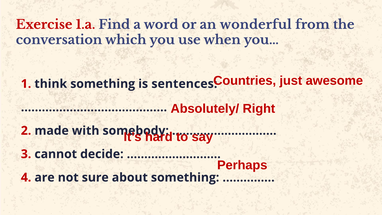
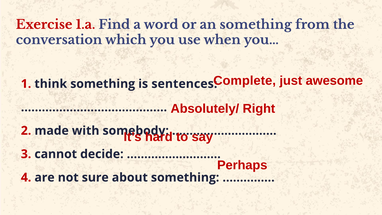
an wonderful: wonderful -> something (256, 25)
Countries: Countries -> Complete (245, 81)
